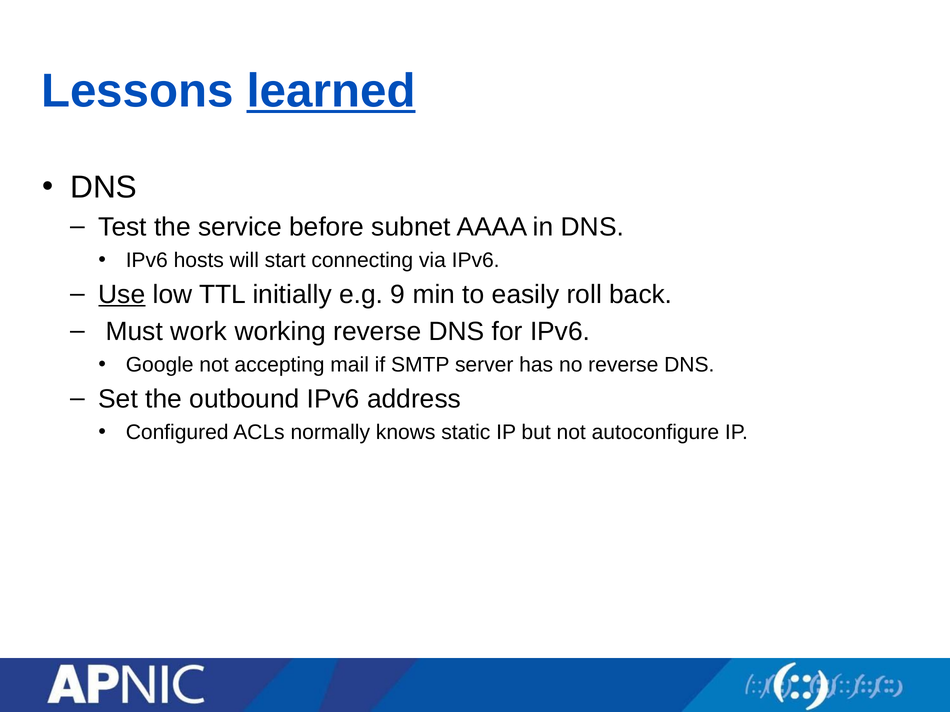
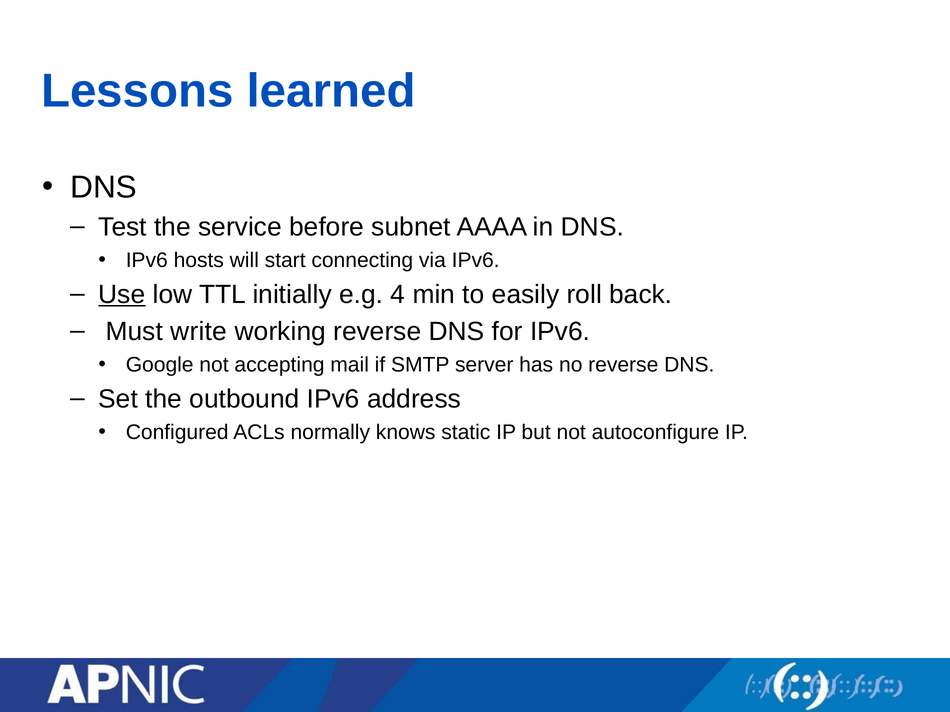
learned underline: present -> none (331, 91)
9: 9 -> 4 (398, 295)
work: work -> write (199, 332)
